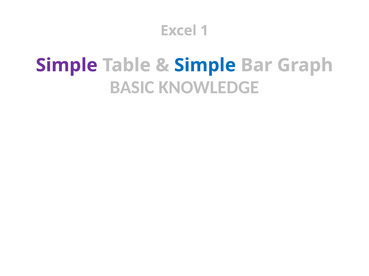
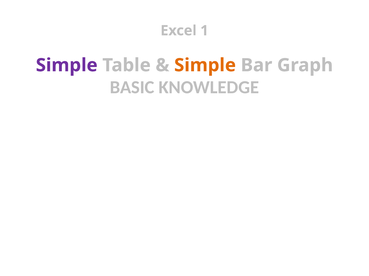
Simple colour: blue -> orange (205, 65)
